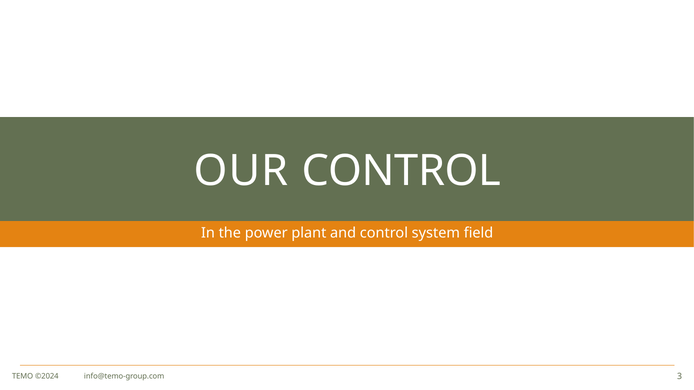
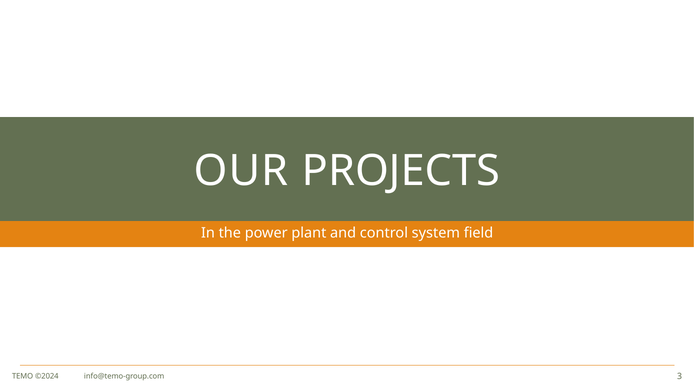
OUR CONTROL: CONTROL -> PROJECTS (401, 171)
